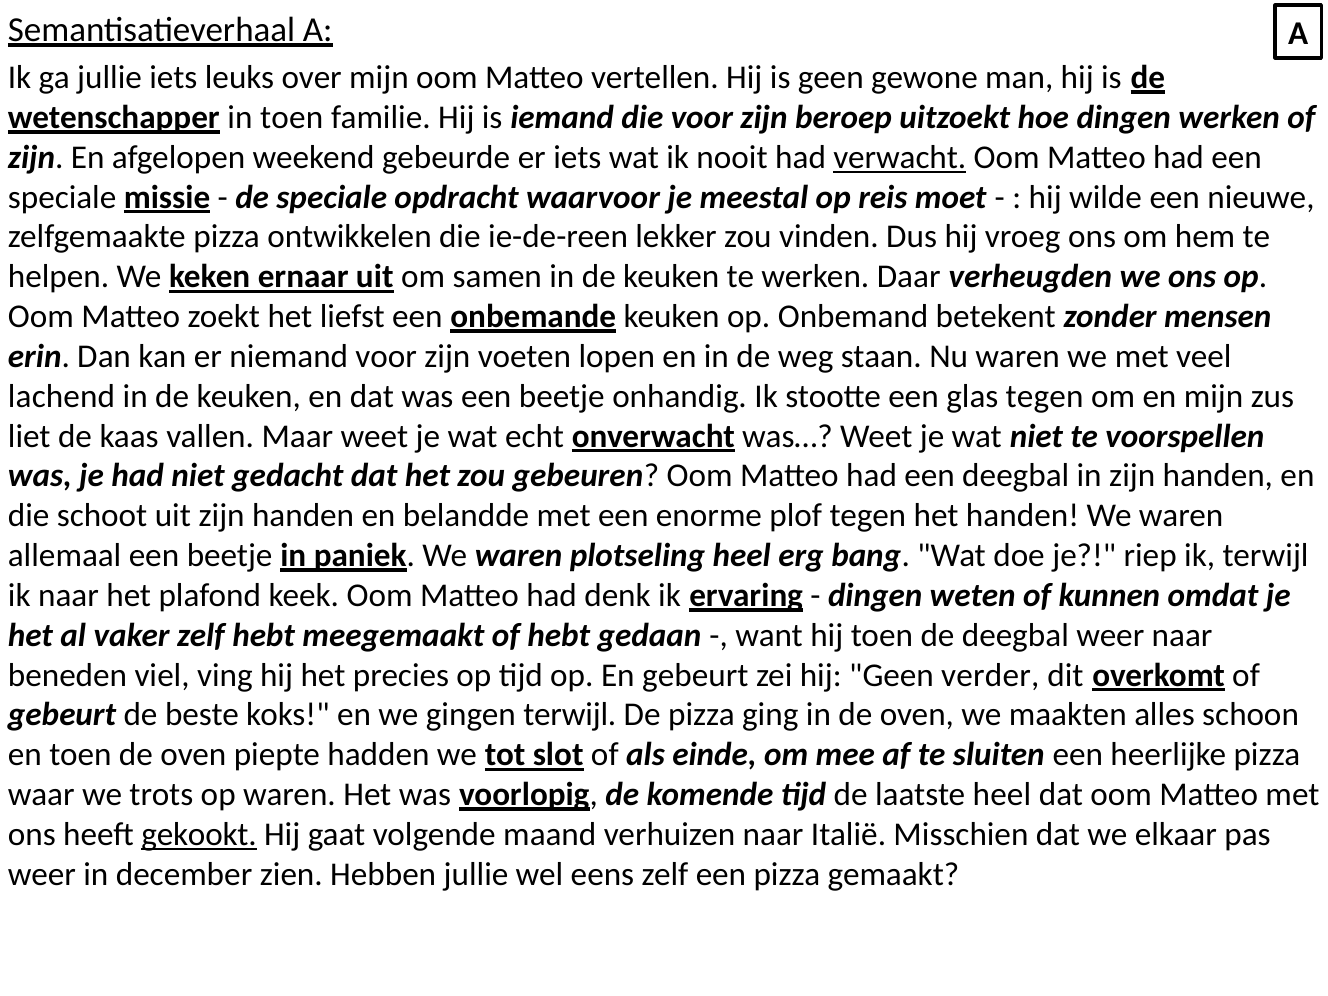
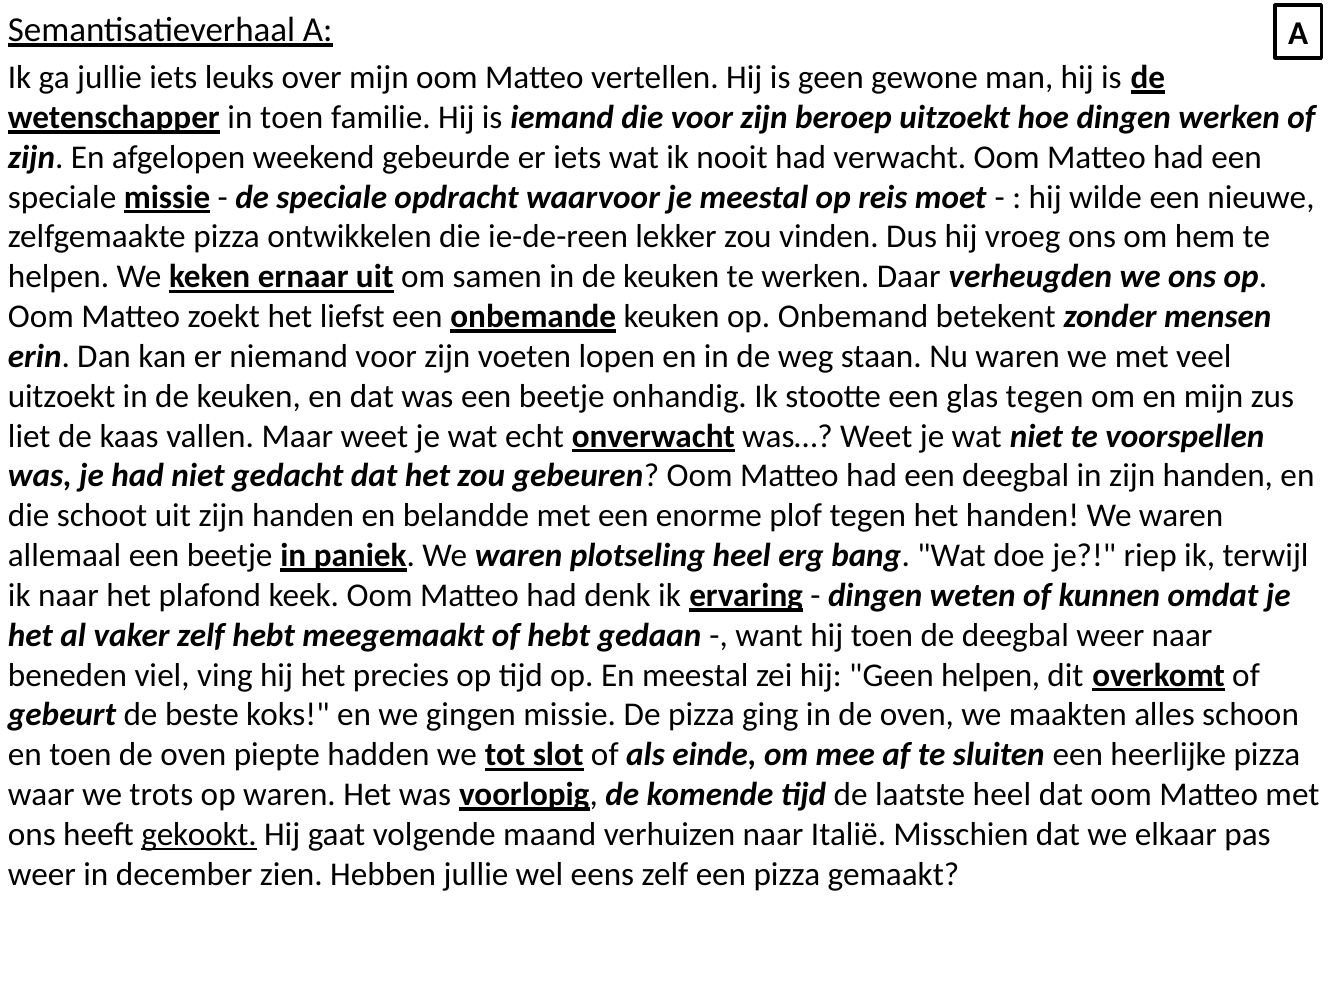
verwacht underline: present -> none (900, 157)
lachend: lachend -> uitzoekt (62, 396)
En gebeurt: gebeurt -> meestal (695, 675)
Geen verder: verder -> helpen (991, 675)
gingen terwijl: terwijl -> missie (570, 715)
